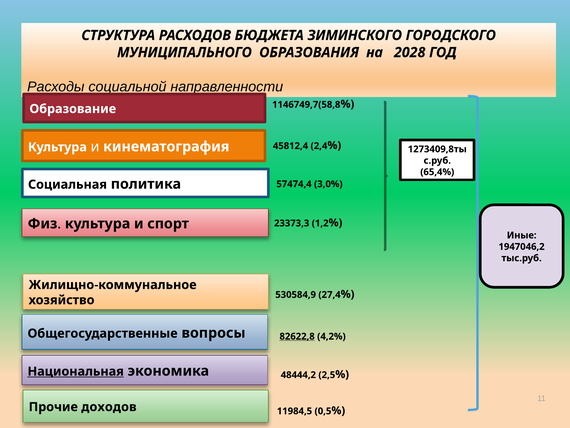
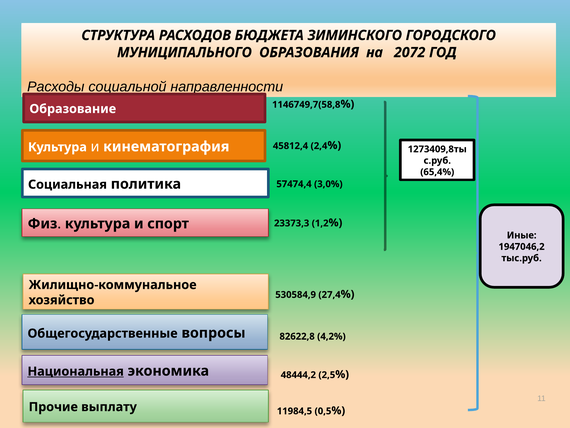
2028: 2028 -> 2072 (410, 52)
82622,8 underline: present -> none (297, 336)
доходов: доходов -> выплату (109, 406)
